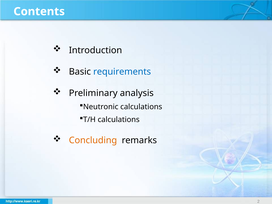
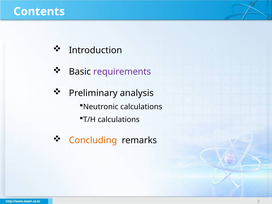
requirements colour: blue -> purple (122, 72)
